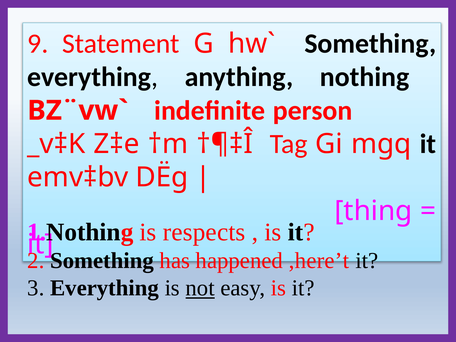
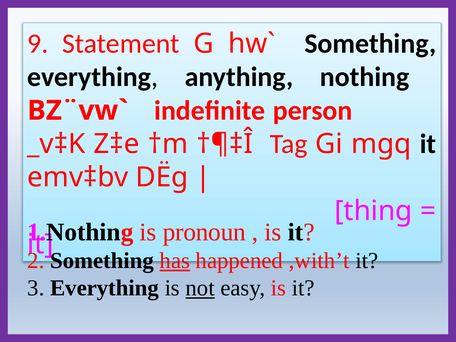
respects: respects -> pronoun (204, 232)
has underline: none -> present (175, 261)
,here’t: ,here’t -> ,with’t (319, 261)
